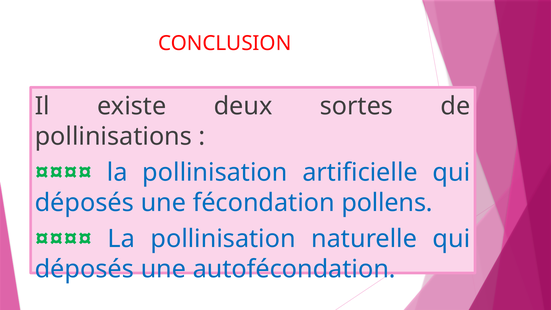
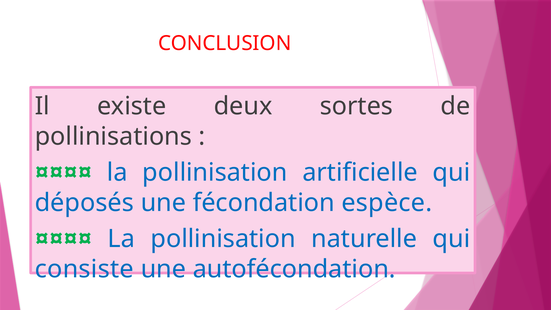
pollens: pollens -> espèce (387, 203)
déposés: déposés -> consiste (84, 269)
